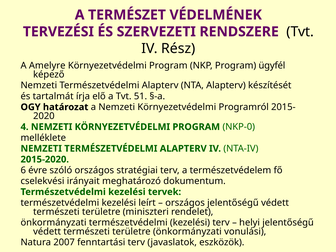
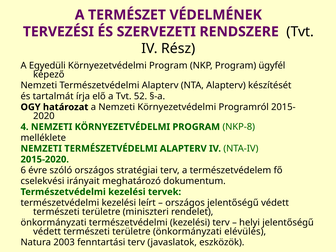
Amelyre: Amelyre -> Egyedüli (47, 66)
51: 51 -> 52 (141, 96)
NKP-0: NKP-0 -> NKP-8 (239, 127)
vonulási: vonulási -> elévülés (245, 231)
2007: 2007 -> 2003 (64, 242)
